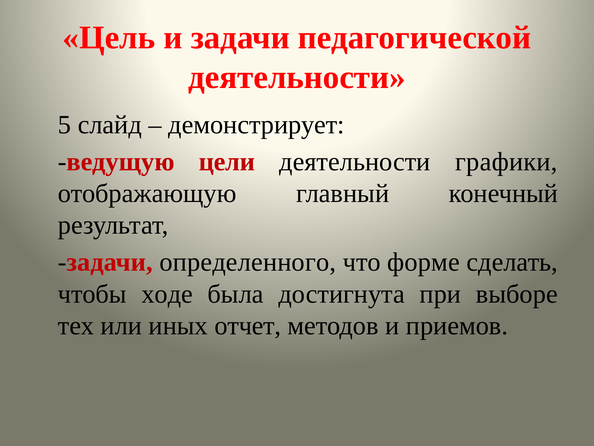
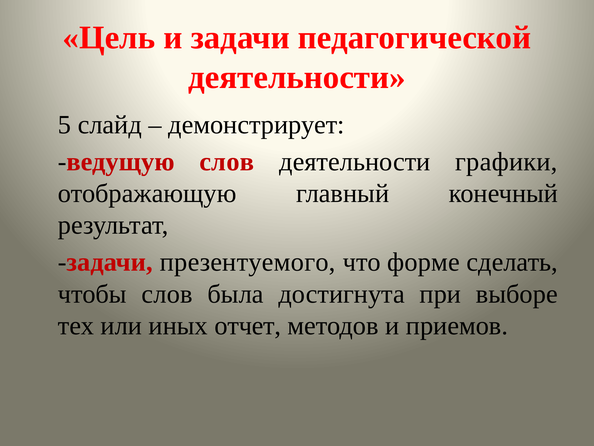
ведущую цели: цели -> слов (227, 162)
определенного: определенного -> презентуемого (248, 262)
чтобы ходе: ходе -> слов (167, 294)
